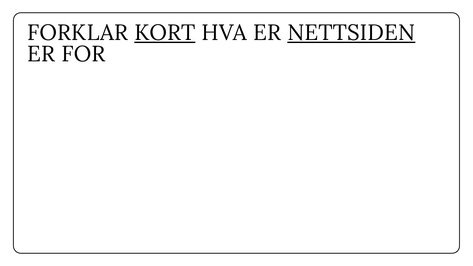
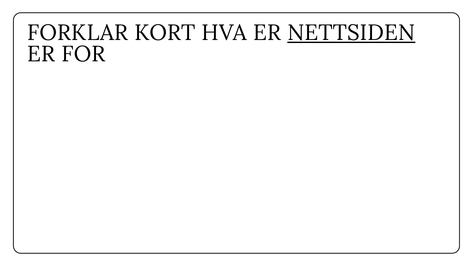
KORT underline: present -> none (165, 33)
